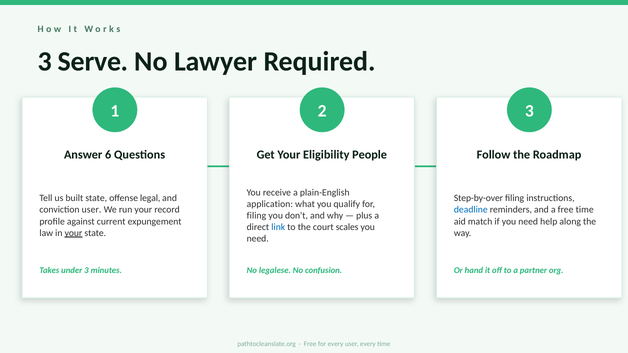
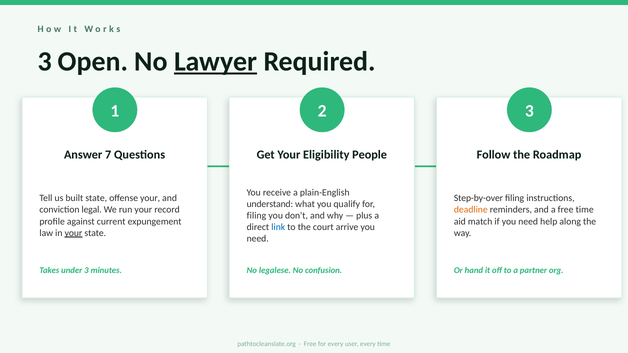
Serve: Serve -> Open (93, 62)
Lawyer underline: none -> present (216, 62)
6: 6 -> 7 (108, 155)
offense legal: legal -> your (150, 198)
application: application -> understand (270, 204)
conviction user: user -> legal (92, 210)
deadline colour: blue -> orange (471, 210)
scales: scales -> arrive (347, 227)
